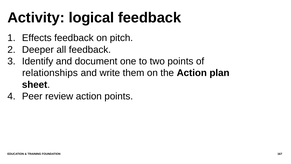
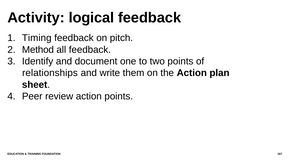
Effects: Effects -> Timing (37, 38)
Deeper: Deeper -> Method (38, 50)
